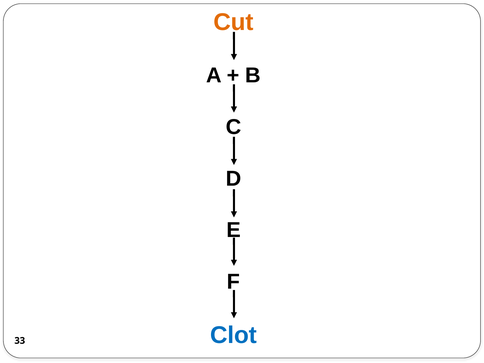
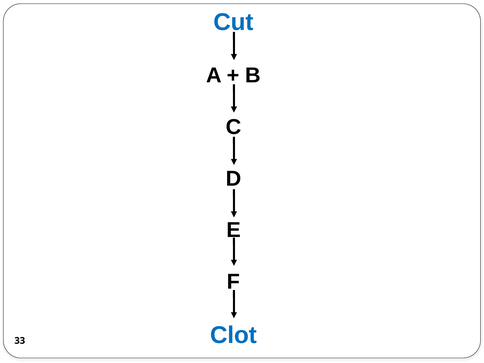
Cut colour: orange -> blue (234, 22)
